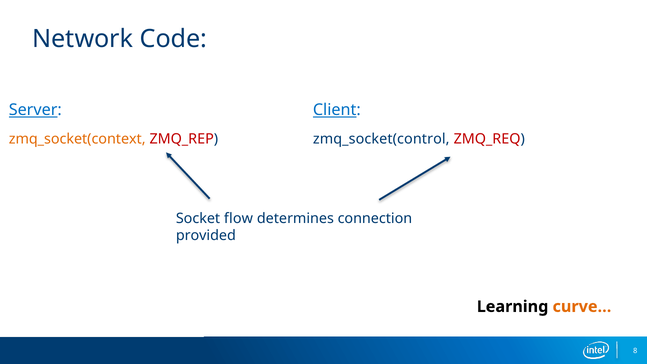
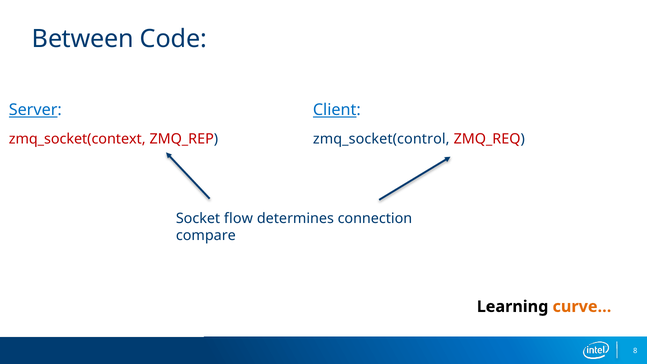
Network: Network -> Between (83, 39)
zmq_socket(context colour: orange -> red (77, 139)
provided: provided -> compare (206, 236)
